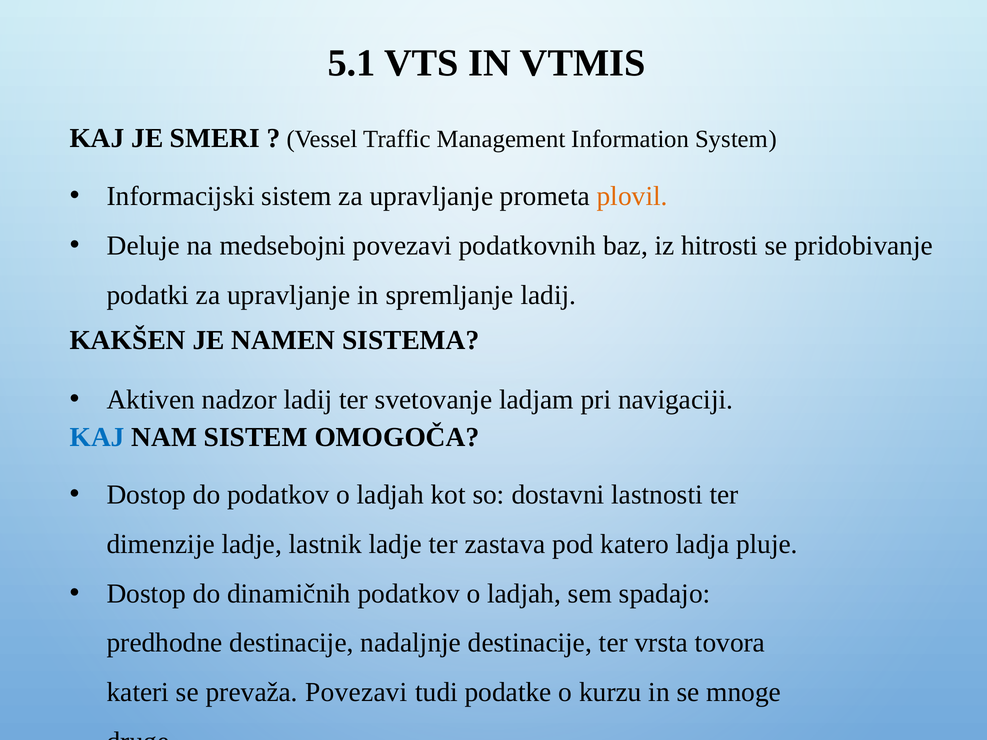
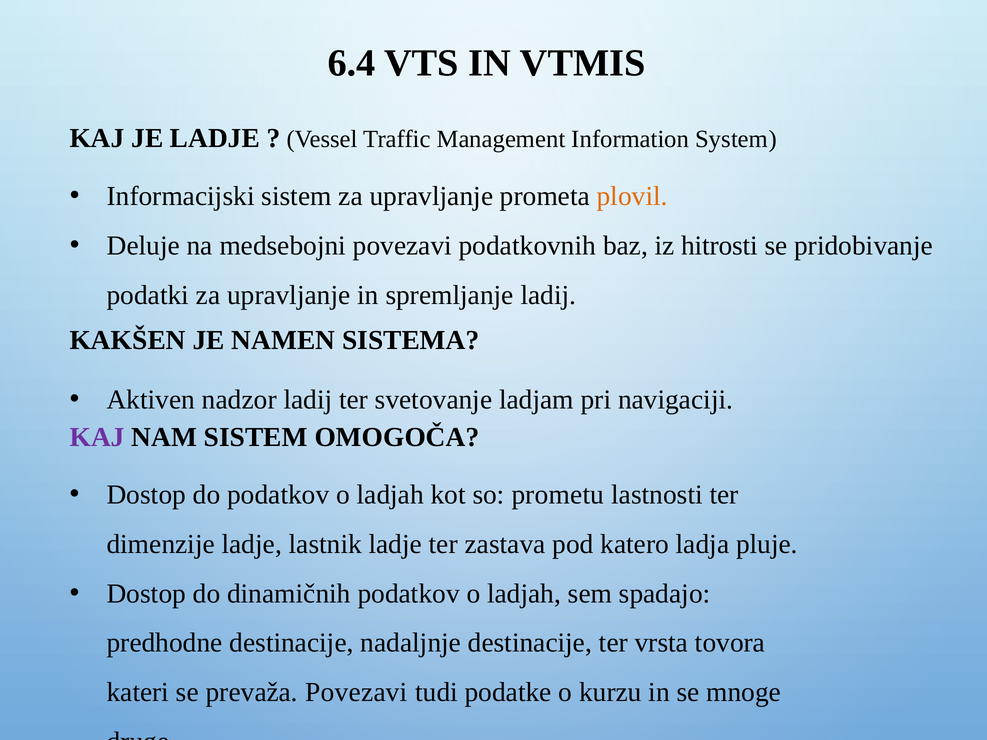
5.1: 5.1 -> 6.4 (351, 63)
JE SMERI: SMERI -> LADJE (215, 138)
KAJ colour: blue -> purple (97, 438)
dostavni: dostavni -> prometu (558, 495)
